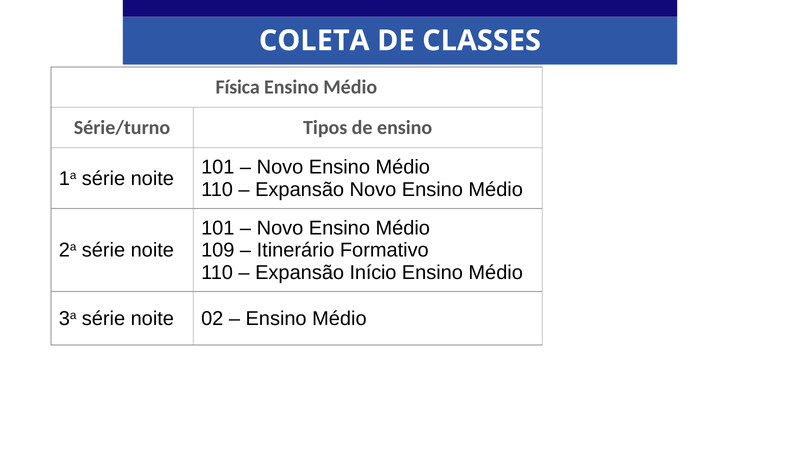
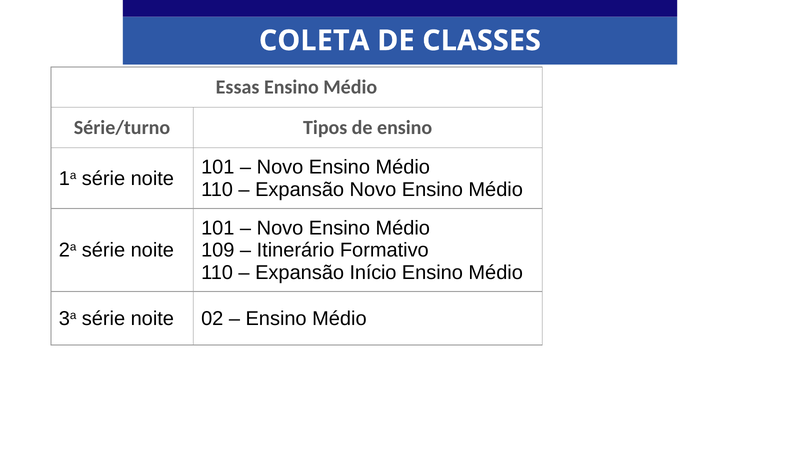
Física: Física -> Essas (238, 87)
